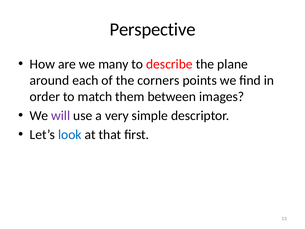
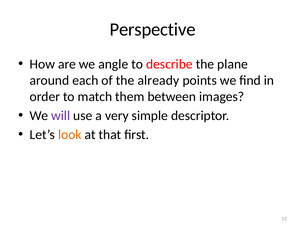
many: many -> angle (113, 64)
corners: corners -> already (158, 80)
look colour: blue -> orange (70, 134)
